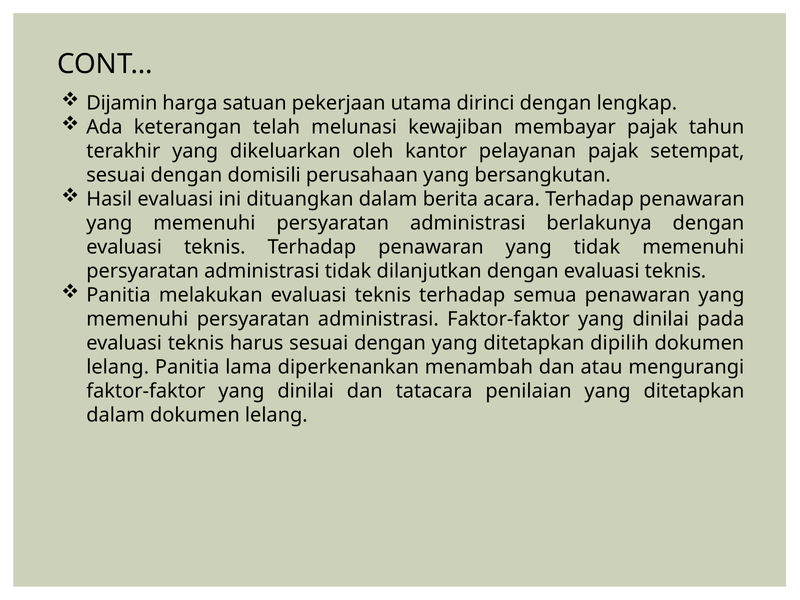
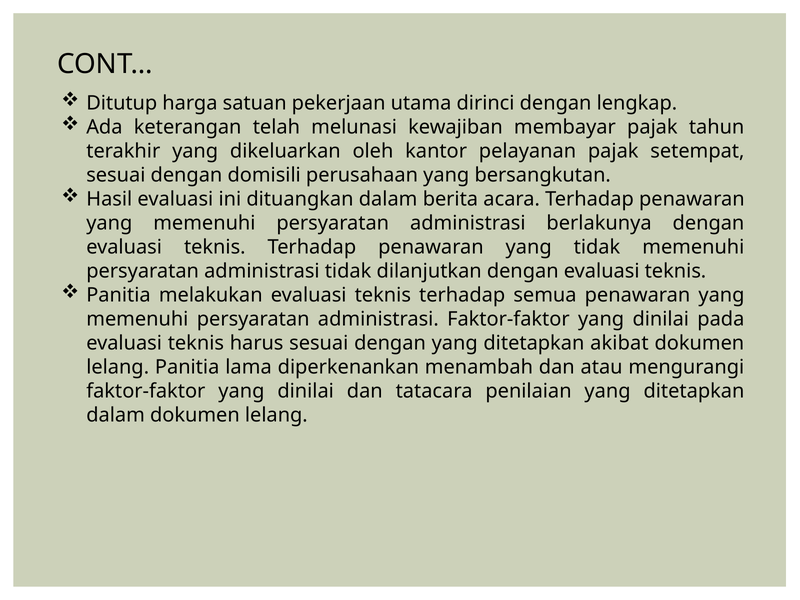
Dijamin: Dijamin -> Ditutup (122, 103)
dipilih: dipilih -> akibat (619, 343)
